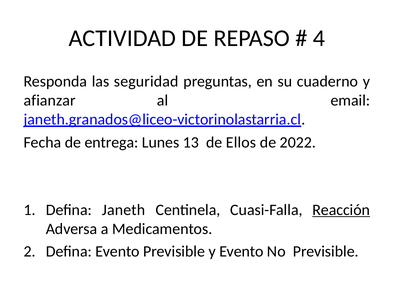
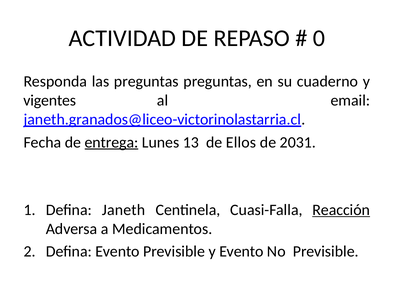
4: 4 -> 0 (319, 38)
las seguridad: seguridad -> preguntas (146, 82)
afianzar: afianzar -> vigentes (50, 101)
entrega underline: none -> present (111, 143)
2022: 2022 -> 2031 (298, 143)
